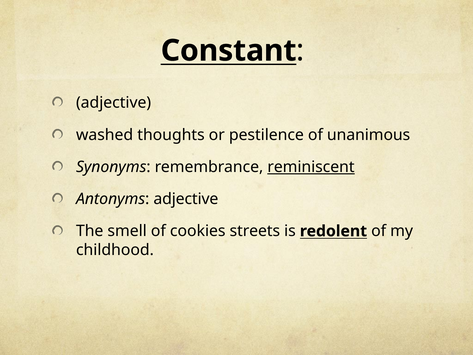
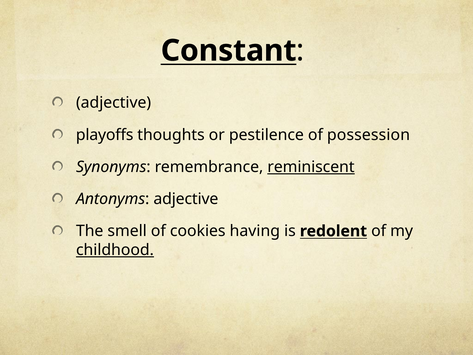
washed: washed -> playoffs (105, 135)
unanimous: unanimous -> possession (368, 135)
streets: streets -> having (255, 231)
childhood underline: none -> present (115, 250)
